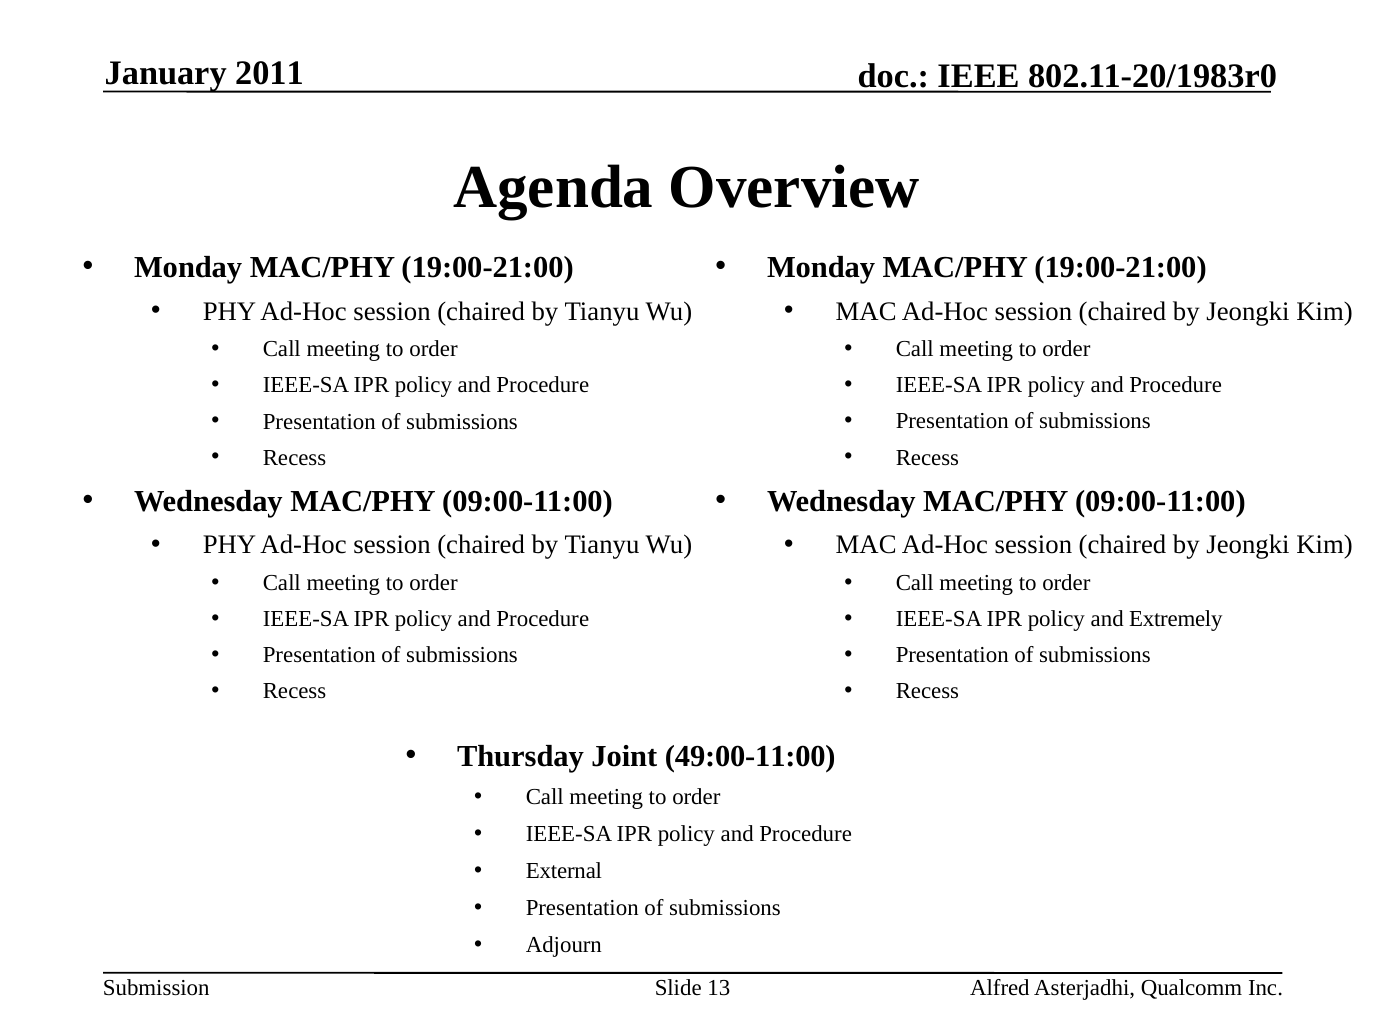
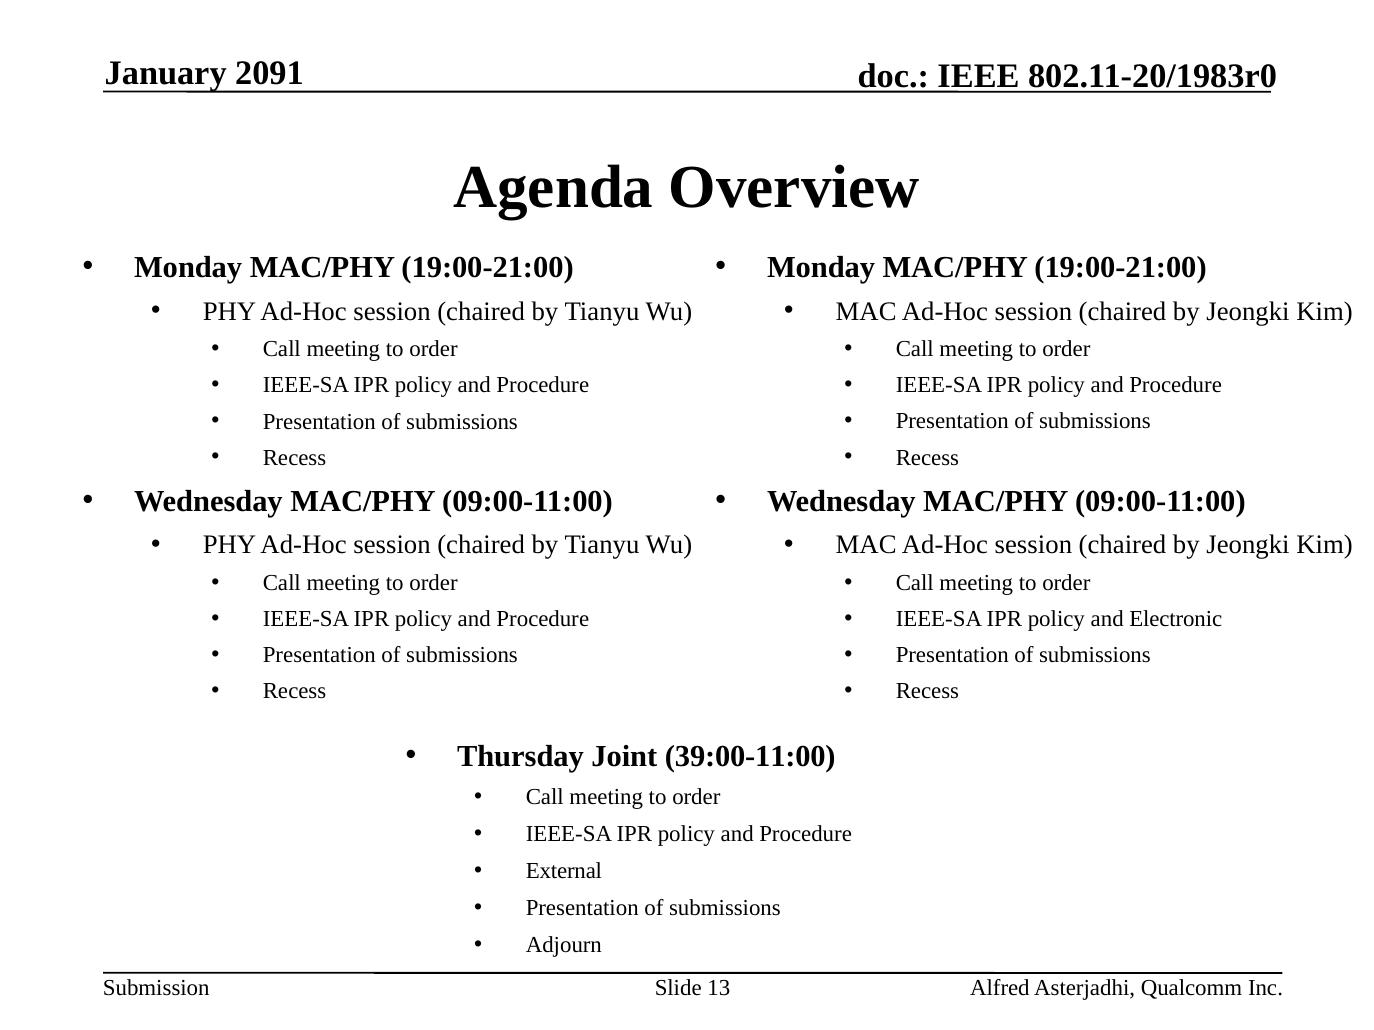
2011: 2011 -> 2091 (269, 73)
Extremely: Extremely -> Electronic (1176, 620)
49:00-11:00: 49:00-11:00 -> 39:00-11:00 (750, 756)
